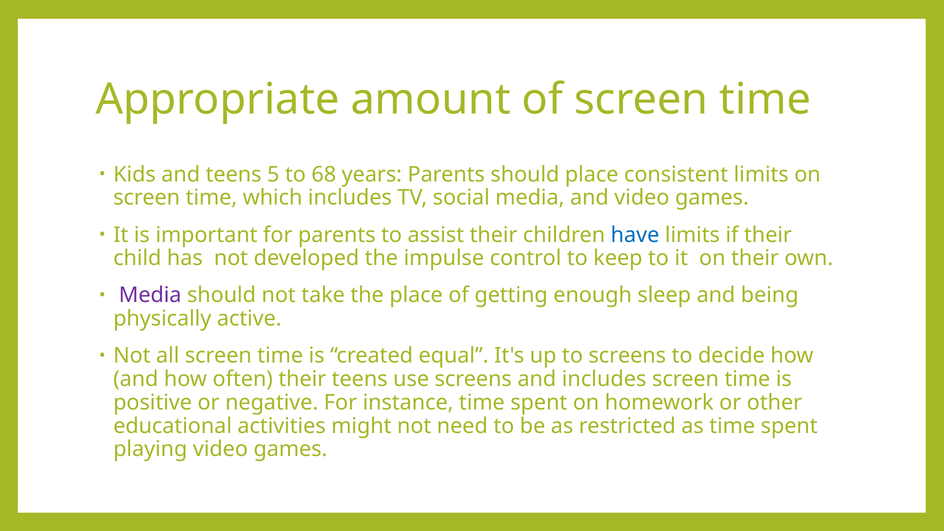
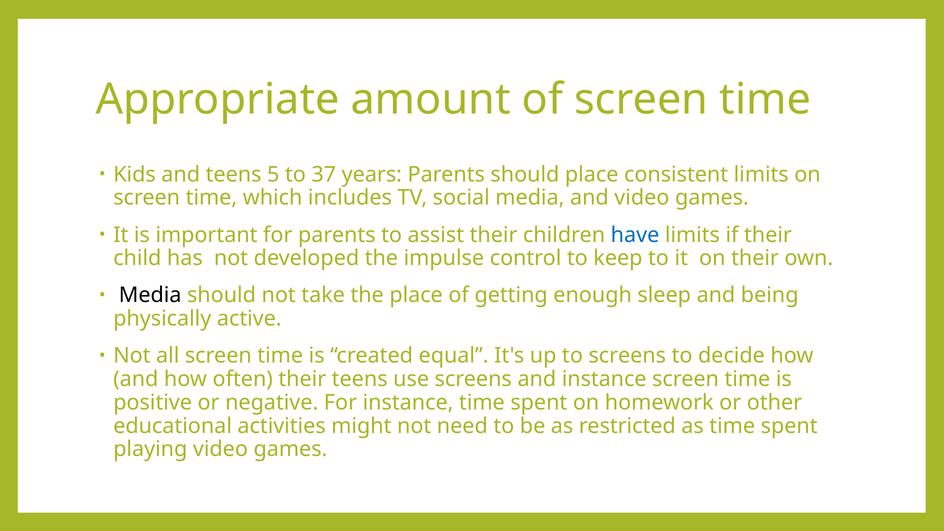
68: 68 -> 37 (324, 174)
Media colour: purple -> black (150, 295)
and includes: includes -> instance (604, 379)
